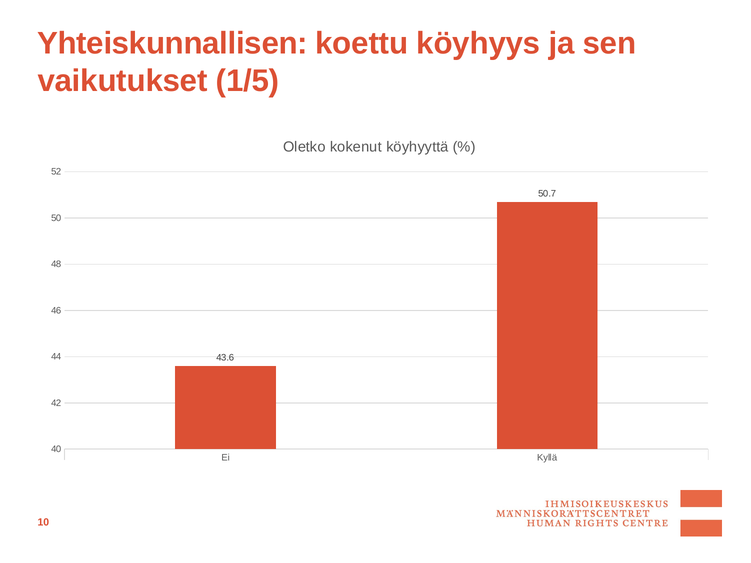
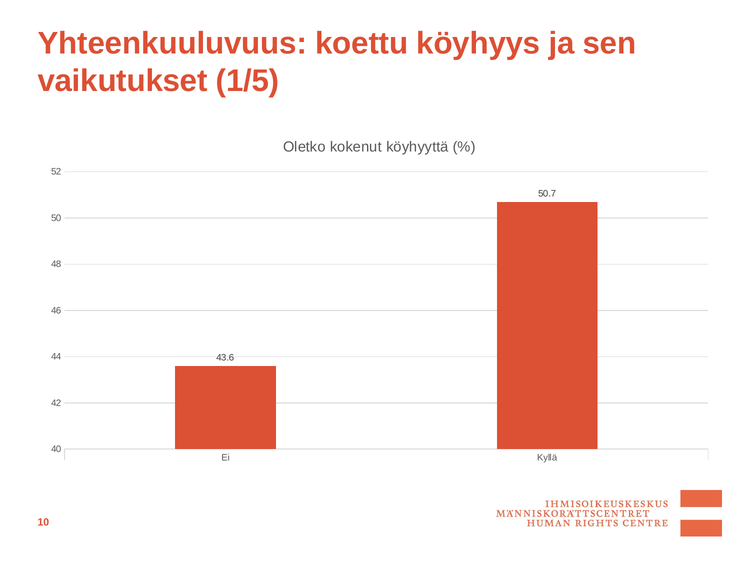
Yhteiskunnallisen: Yhteiskunnallisen -> Yhteenkuuluvuus (172, 44)
